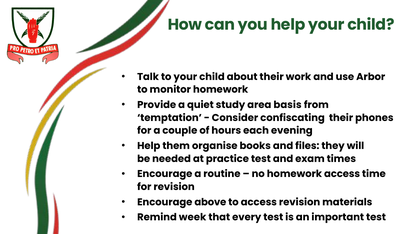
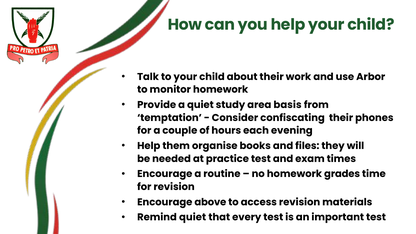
homework access: access -> grades (342, 174)
Remind week: week -> quiet (193, 217)
